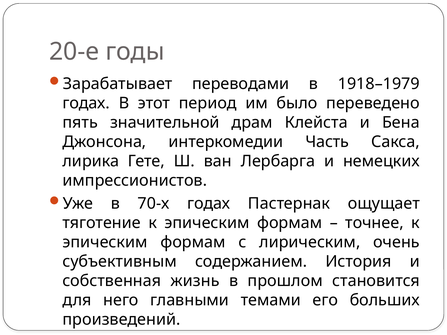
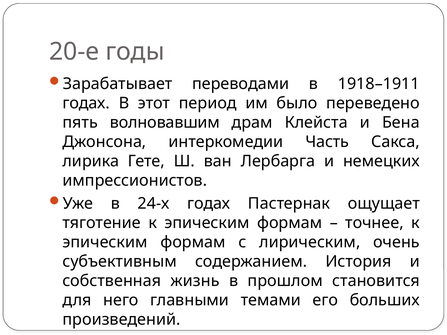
1918–1979: 1918–1979 -> 1918–1911 (379, 84)
значительной: значительной -> волновавшим (165, 123)
70-х: 70-х -> 24-х (154, 204)
